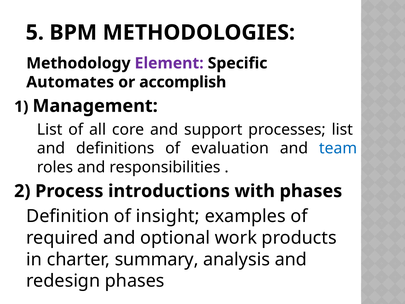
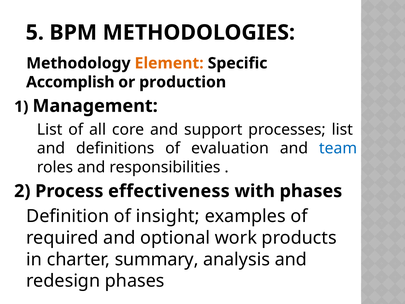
Element colour: purple -> orange (169, 63)
Automates: Automates -> Accomplish (70, 82)
accomplish: accomplish -> production (183, 82)
introductions: introductions -> effectiveness (169, 191)
